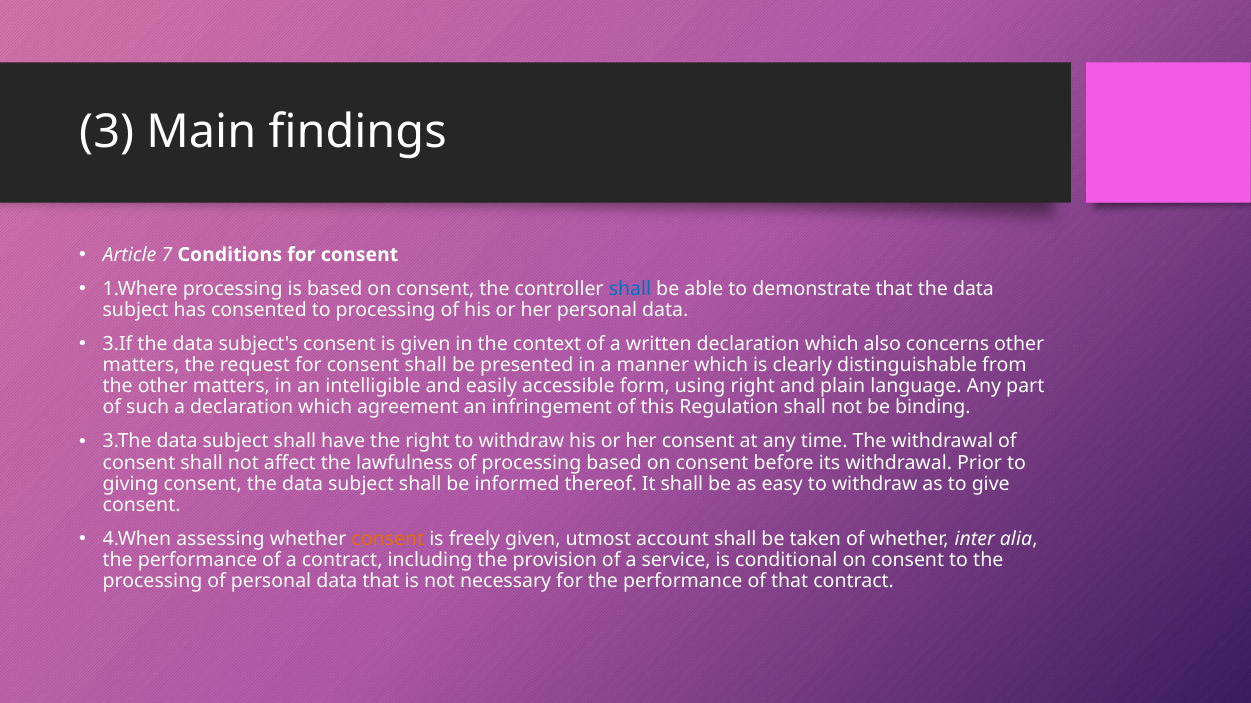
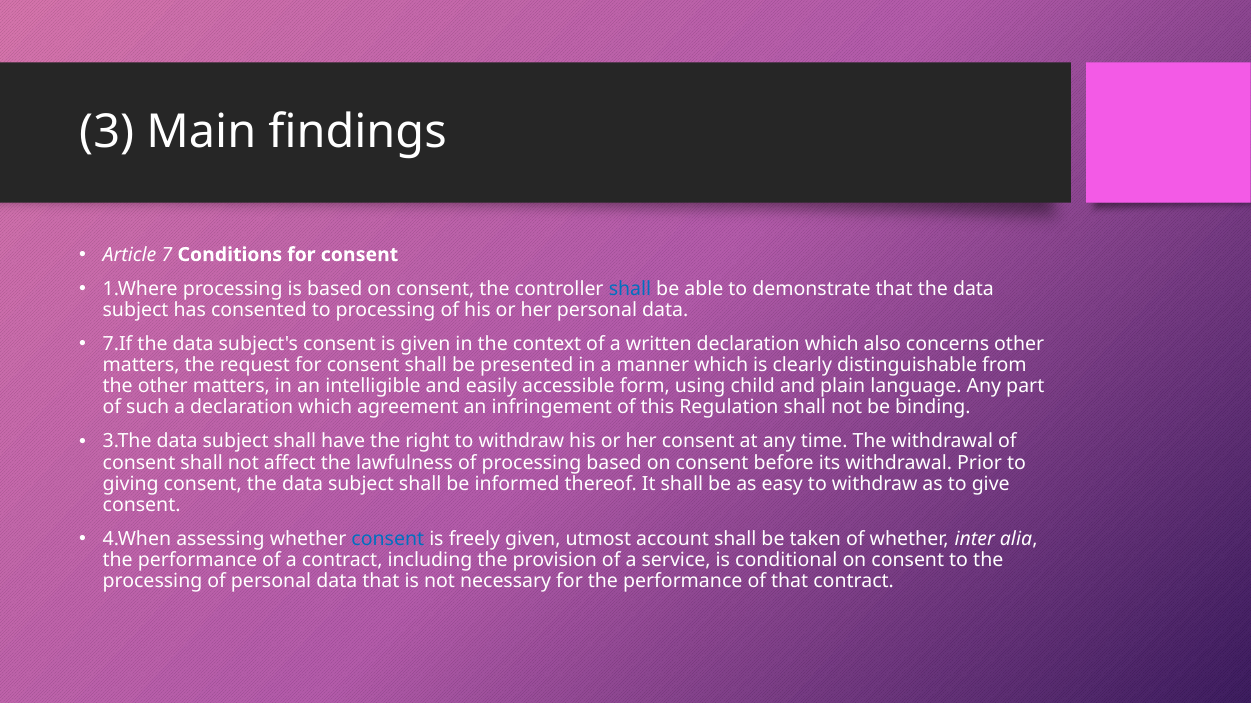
3.If: 3.If -> 7.If (117, 344)
using right: right -> child (753, 387)
consent colour: orange -> blue (388, 539)
